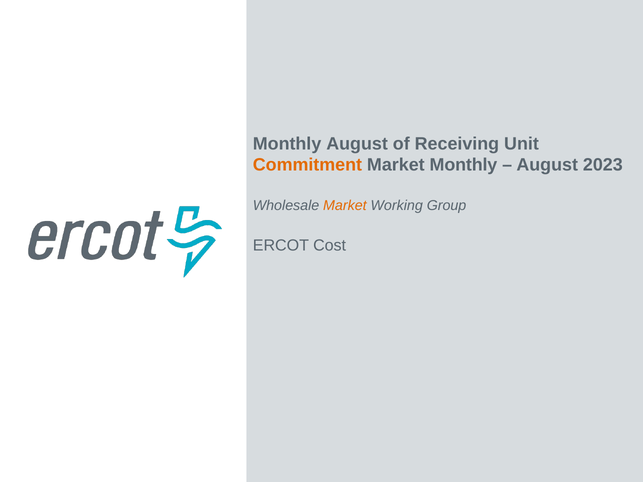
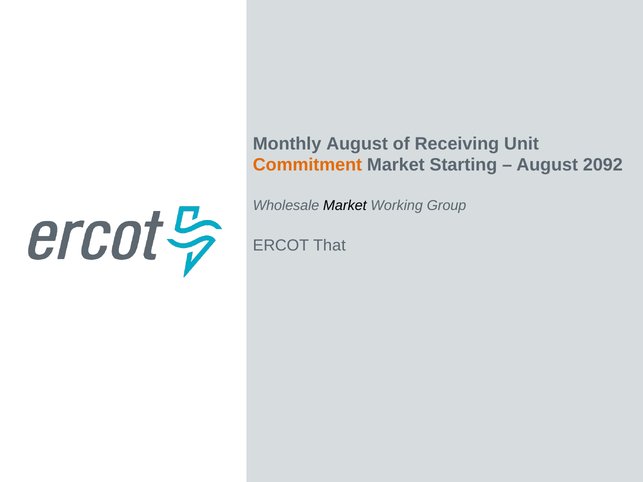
Market Monthly: Monthly -> Starting (463, 165)
2023: 2023 -> 2092 (603, 165)
Market colour: orange -> black (345, 206)
Cost: Cost -> That (329, 245)
